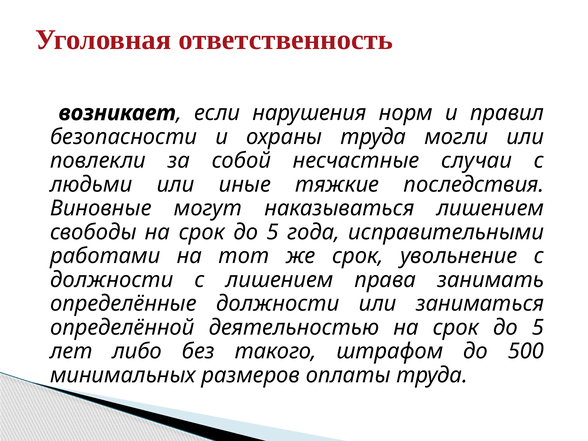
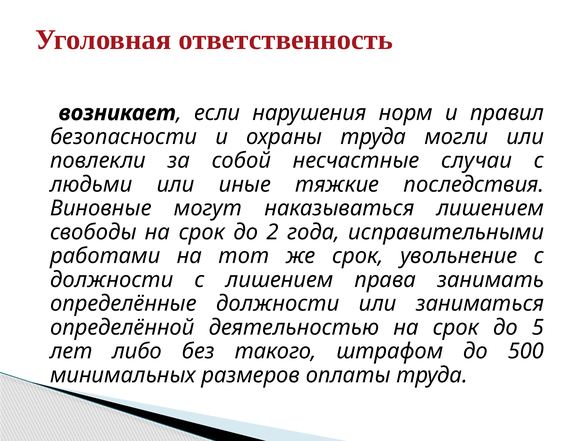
5: 5 -> 2 (273, 232)
